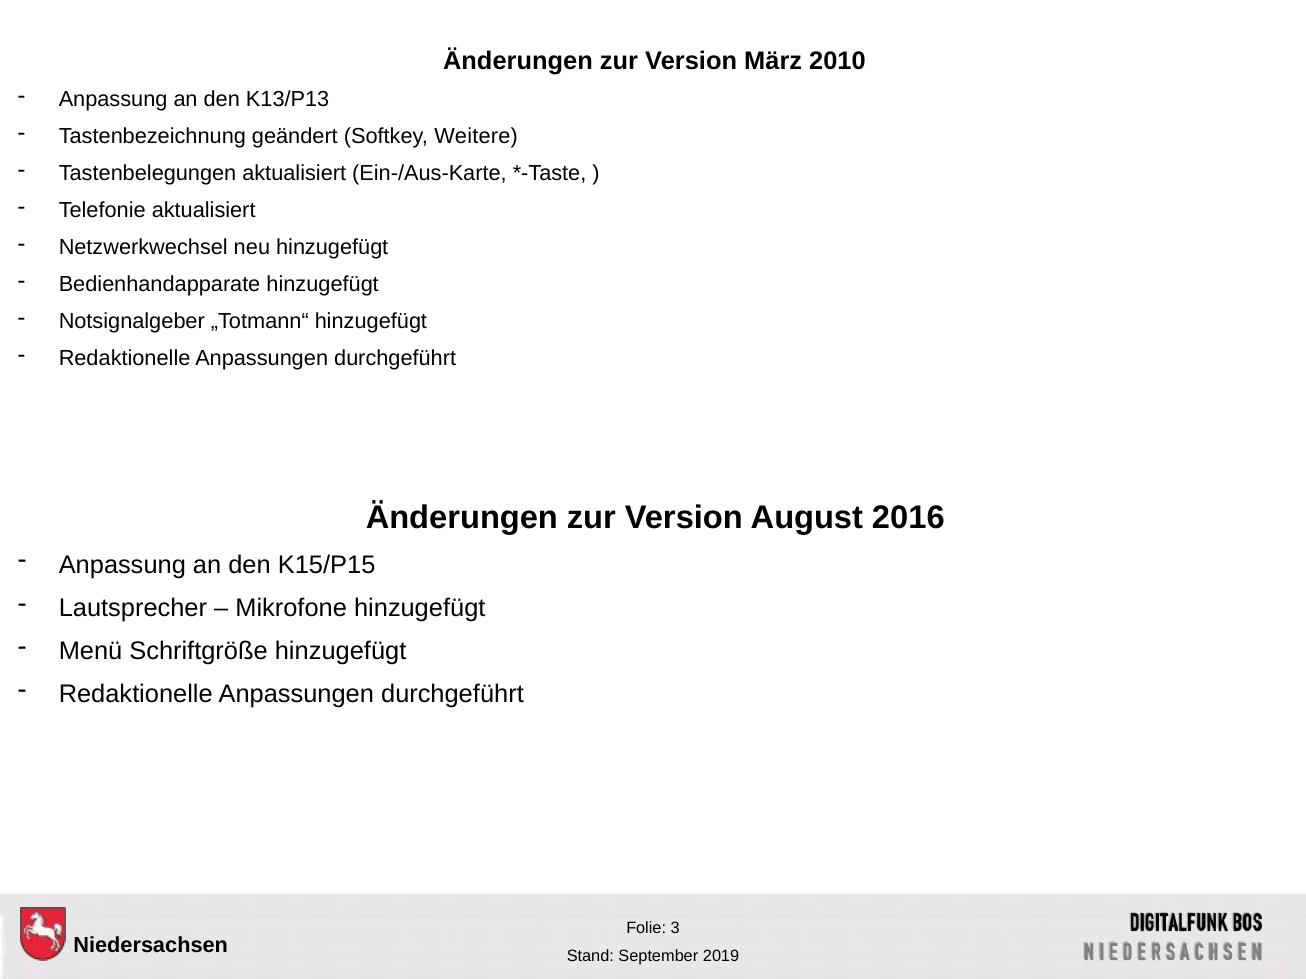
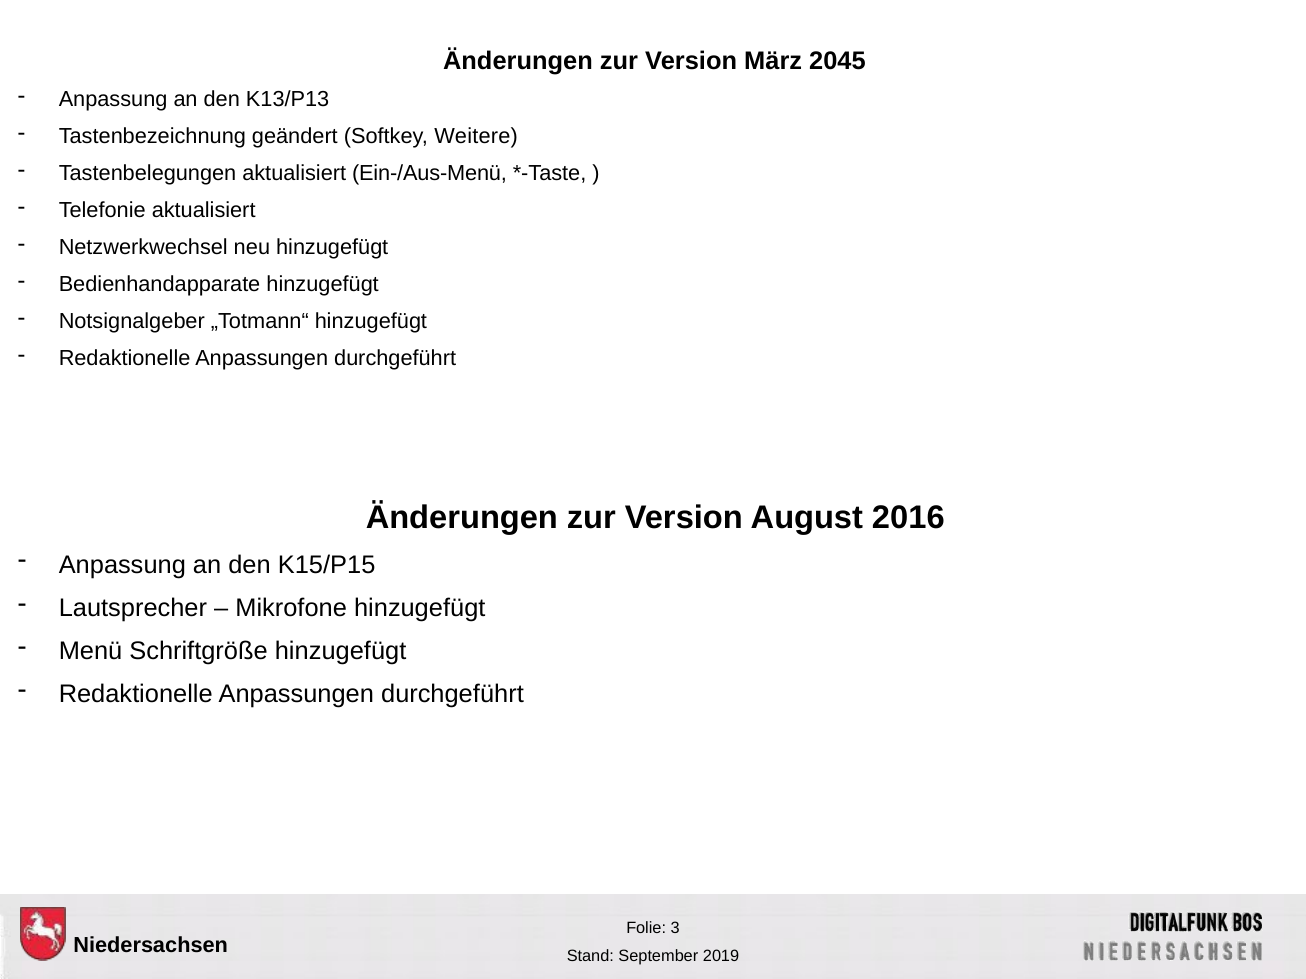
2010: 2010 -> 2045 (837, 61)
Ein-/Aus-Karte: Ein-/Aus-Karte -> Ein-/Aus-Menü (429, 174)
